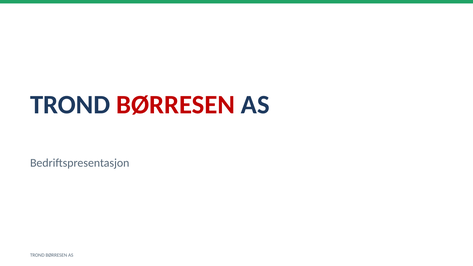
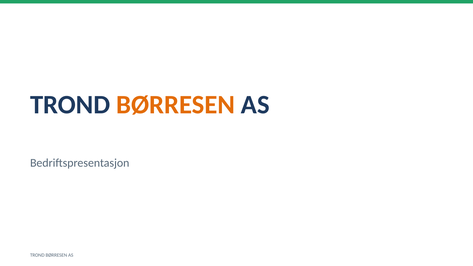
BØRRESEN colour: red -> orange (176, 105)
